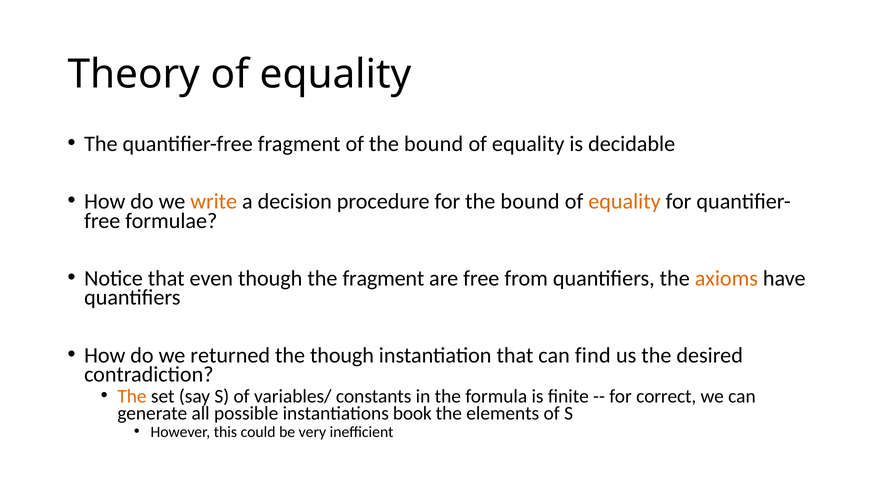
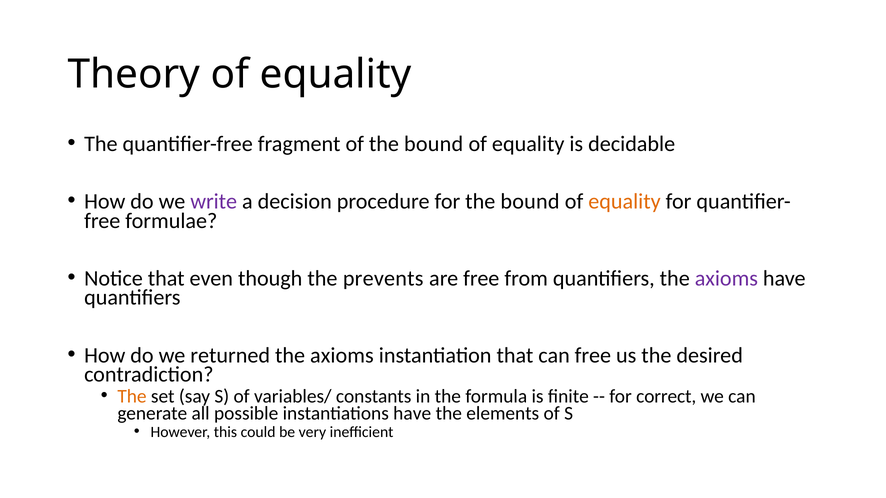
write colour: orange -> purple (214, 202)
the fragment: fragment -> prevents (383, 279)
axioms colour: orange -> purple (726, 279)
though: though -> axioms (342, 356)
can find: find -> free (593, 356)
instantiations book: book -> have (412, 413)
